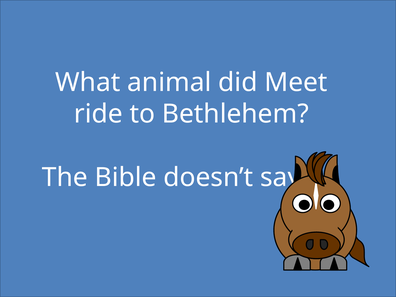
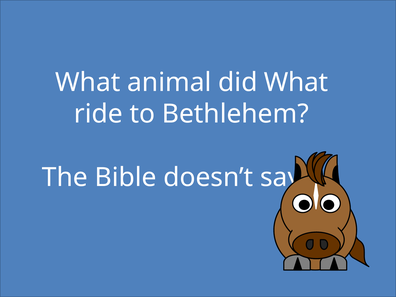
did Meet: Meet -> What (296, 82)
